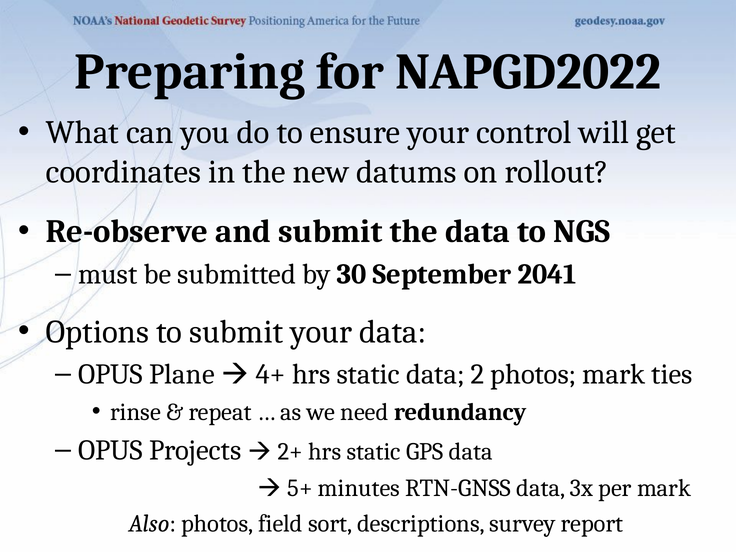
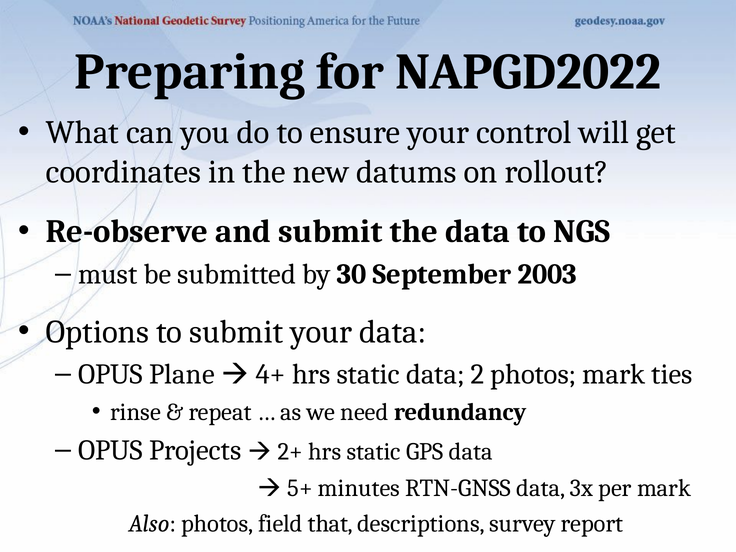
2041: 2041 -> 2003 (547, 274)
sort: sort -> that (330, 524)
